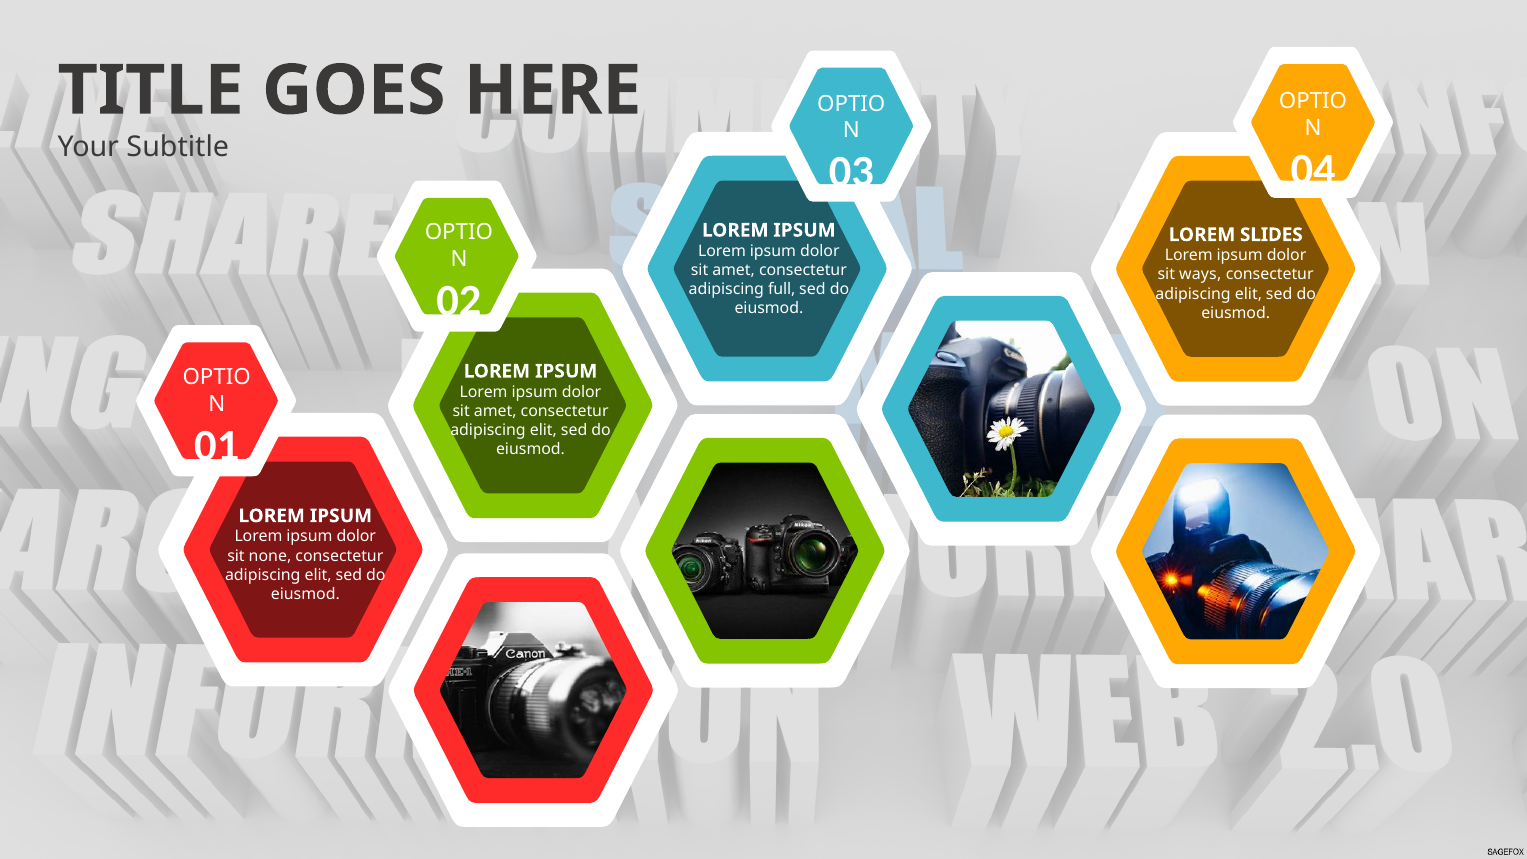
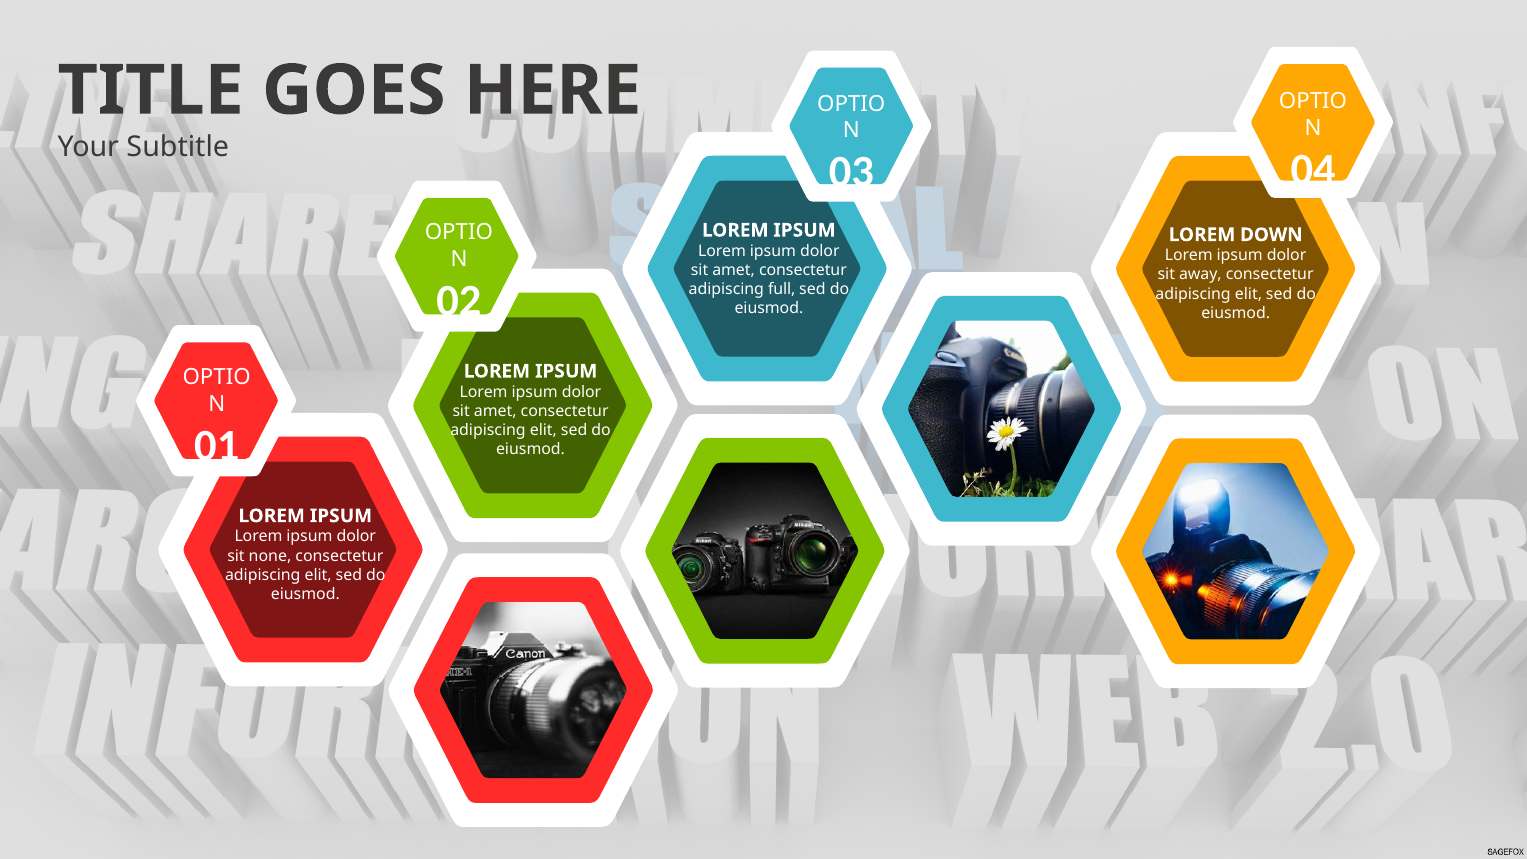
SLIDES: SLIDES -> DOWN (1271, 235)
ways: ways -> away (1200, 275)
